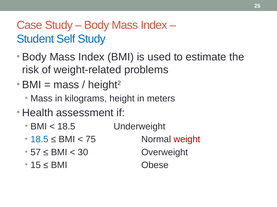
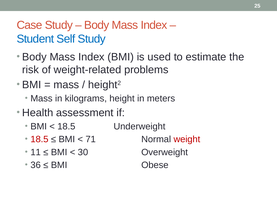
18.5 colour: blue -> red (39, 140)
75: 75 -> 71 (91, 140)
57: 57 -> 11 (36, 153)
15: 15 -> 36 (36, 166)
